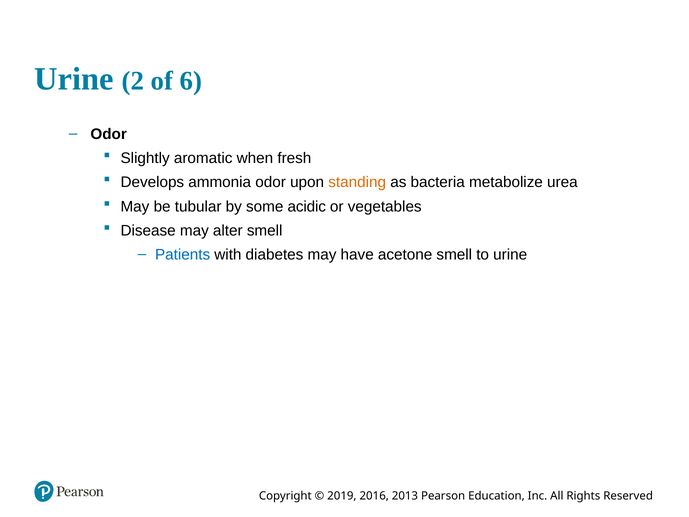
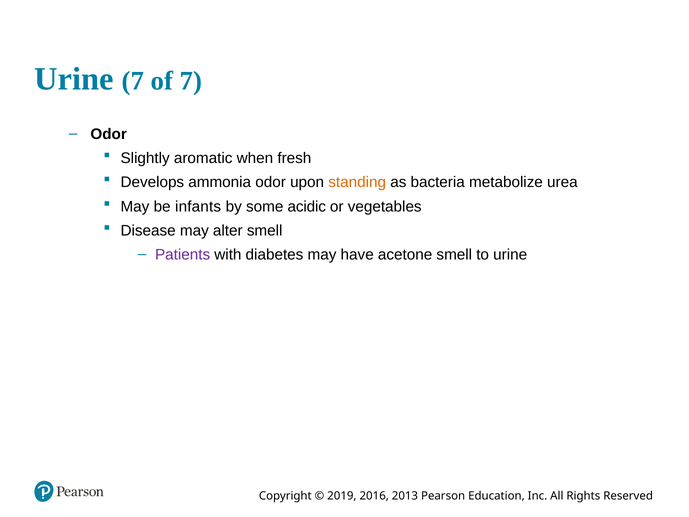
Urine 2: 2 -> 7 (133, 81)
of 6: 6 -> 7 (191, 81)
tubular: tubular -> infants (198, 206)
Patients colour: blue -> purple (183, 255)
